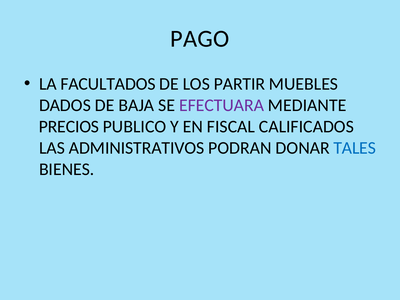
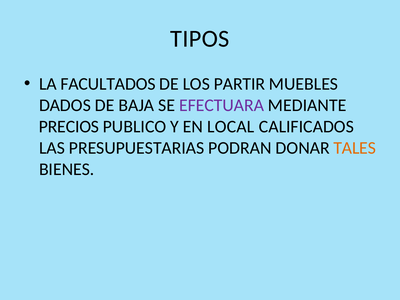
PAGO: PAGO -> TIPOS (200, 39)
FISCAL: FISCAL -> LOCAL (231, 127)
ADMINISTRATIVOS: ADMINISTRATIVOS -> PRESUPUESTARIAS (137, 148)
TALES colour: blue -> orange (355, 148)
